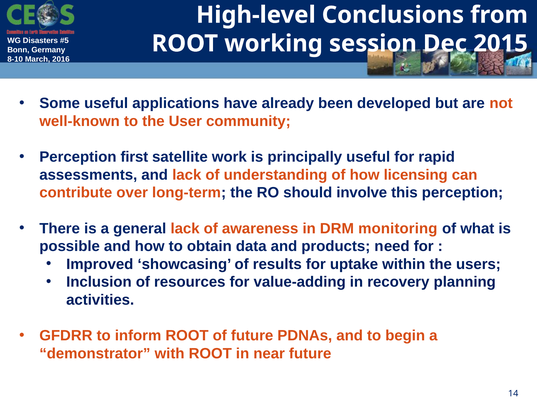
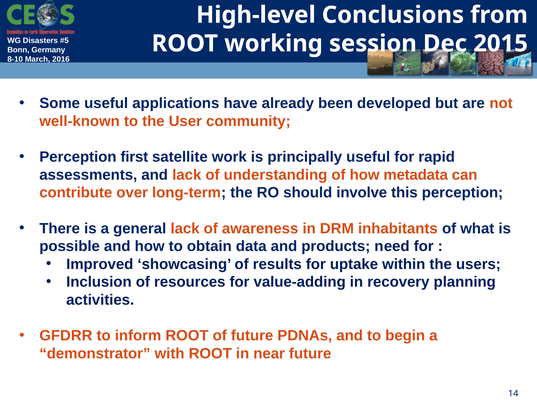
licensing: licensing -> metadata (416, 175)
monitoring: monitoring -> inhabitants (398, 229)
